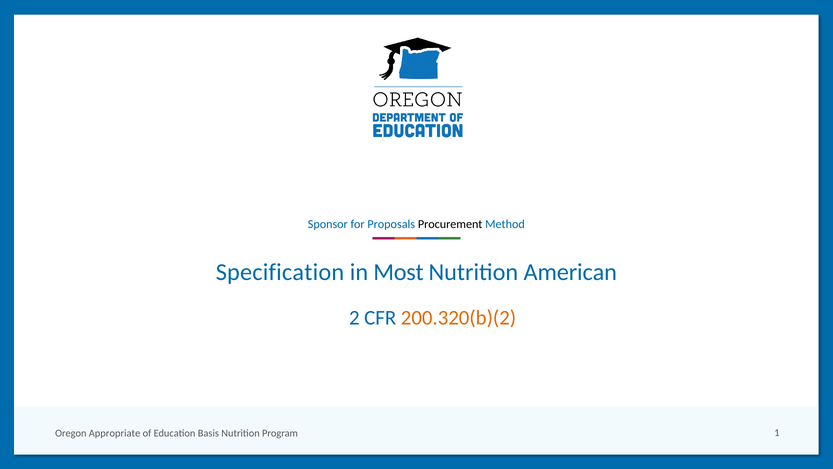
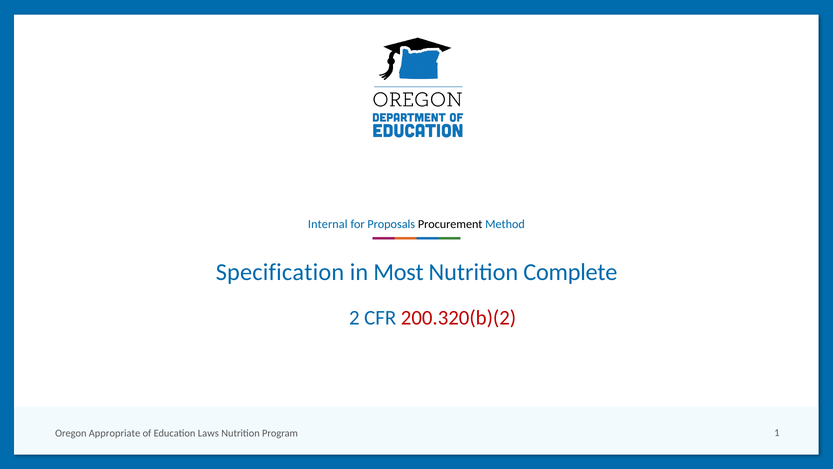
Sponsor: Sponsor -> Internal (328, 224)
American: American -> Complete (570, 272)
200.320(b)(2 colour: orange -> red (459, 318)
Basis: Basis -> Laws (208, 433)
